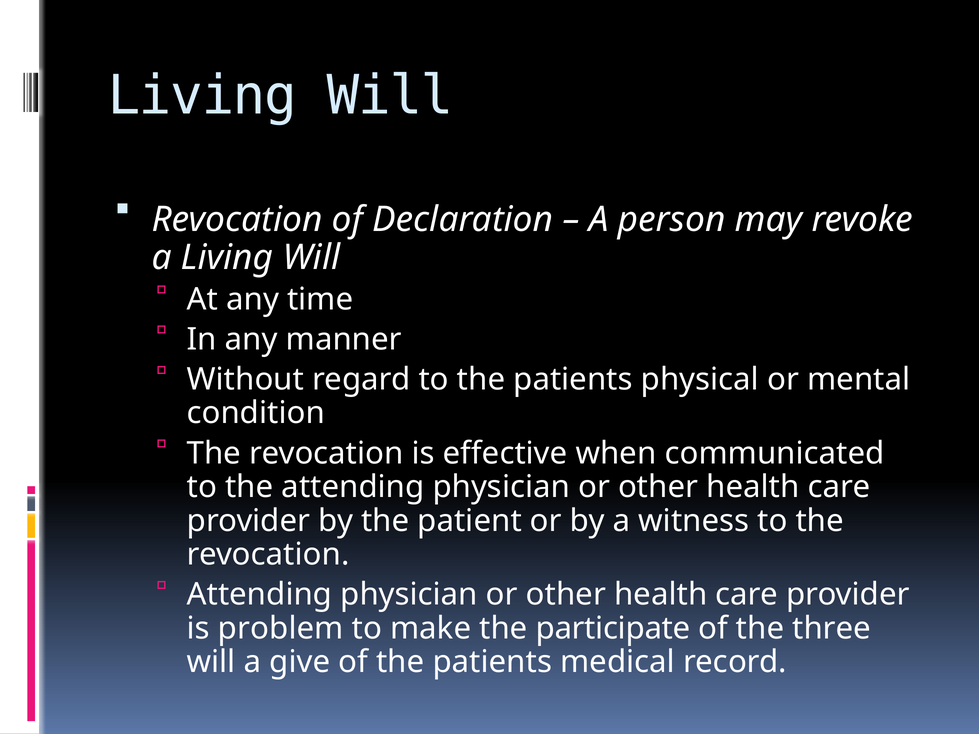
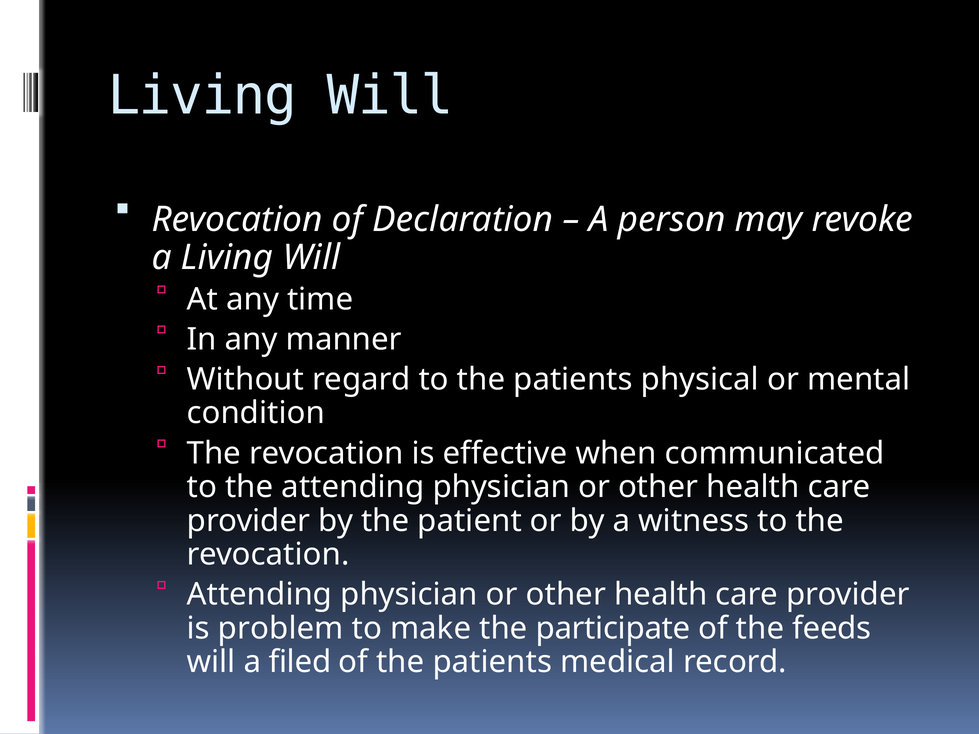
three: three -> feeds (832, 629)
give: give -> filed (300, 662)
